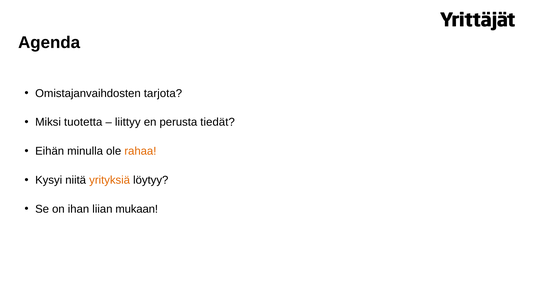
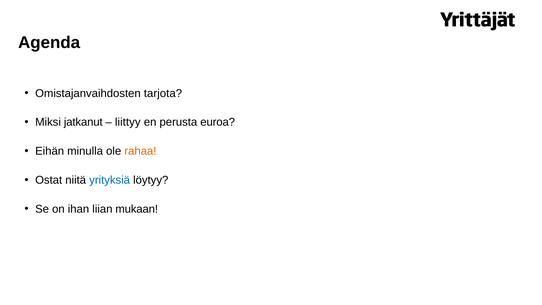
tuotetta: tuotetta -> jatkanut (83, 122)
tiedät: tiedät -> euroa (218, 122)
Kysyi: Kysyi -> Ostat (49, 180)
yrityksiä colour: orange -> blue (110, 180)
